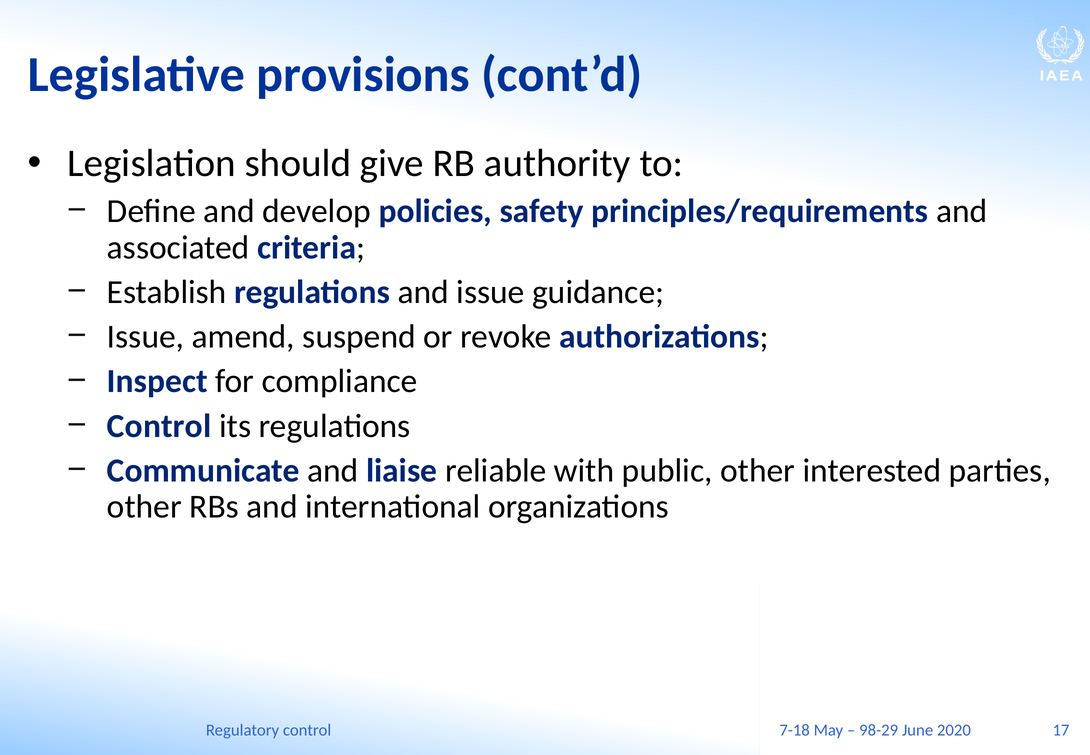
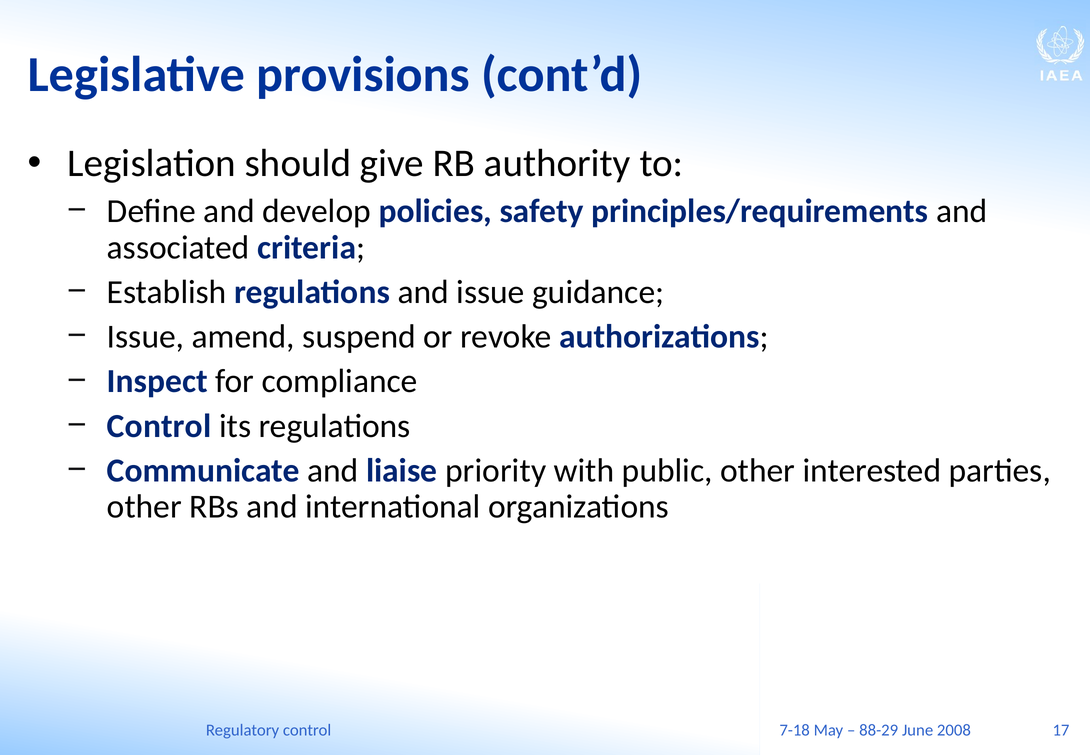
reliable: reliable -> priority (496, 470)
98-29: 98-29 -> 88-29 (879, 730)
2020: 2020 -> 2008 (954, 730)
